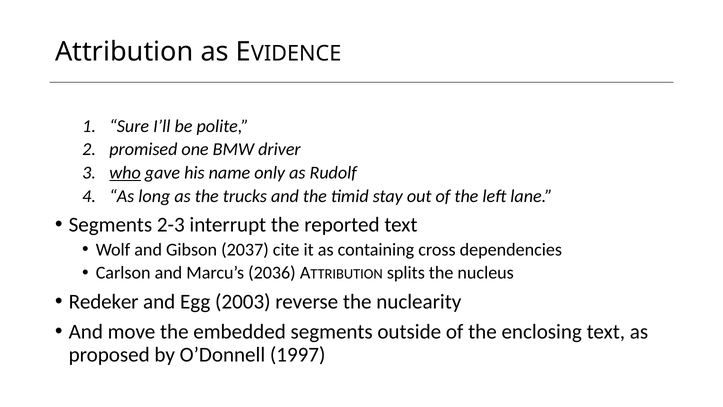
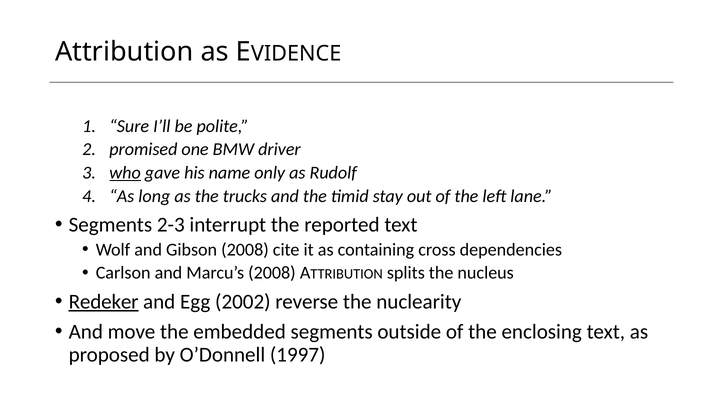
Gibson 2037: 2037 -> 2008 (245, 249)
Marcu’s 2036: 2036 -> 2008 (272, 273)
Redeker underline: none -> present (104, 301)
2003: 2003 -> 2002 (243, 301)
